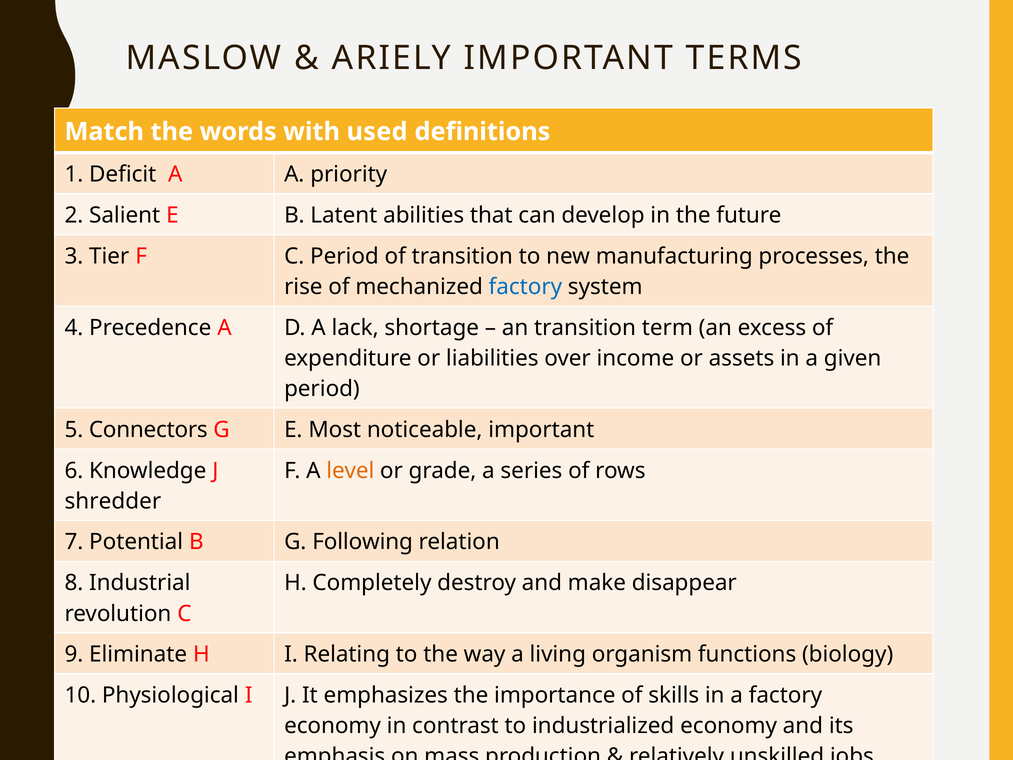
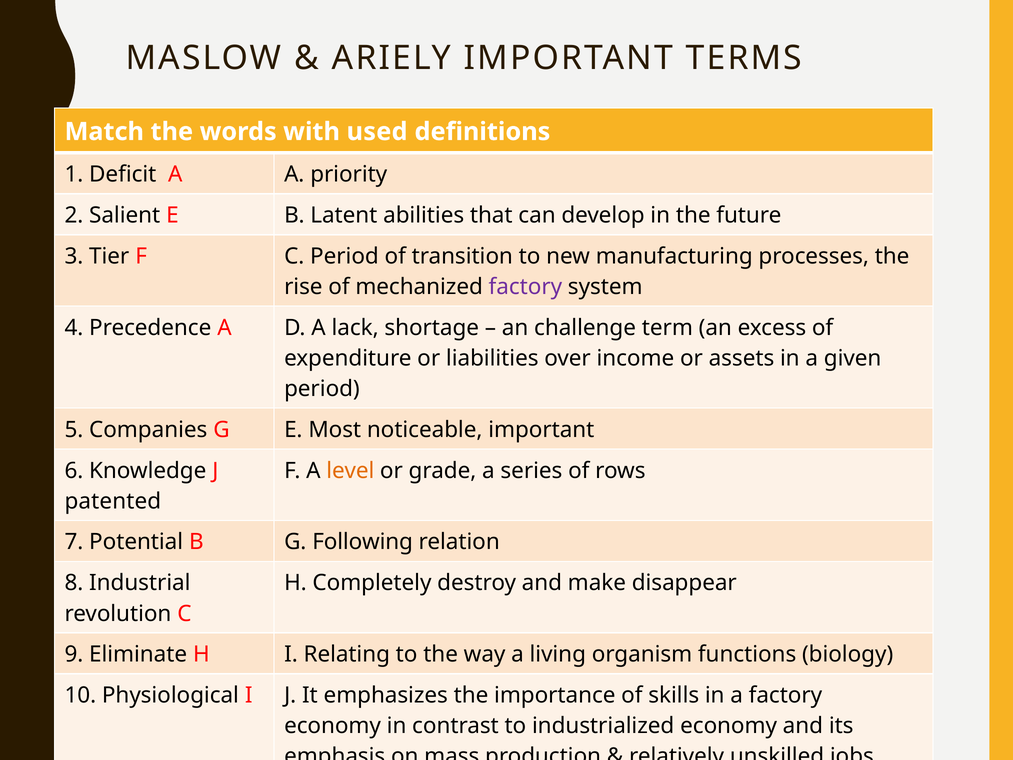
factory colour: blue -> purple (525, 287)
an transition: transition -> challenge (585, 328)
Connectors: Connectors -> Companies (148, 429)
shredder: shredder -> patented (113, 501)
